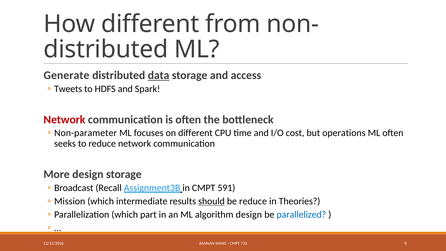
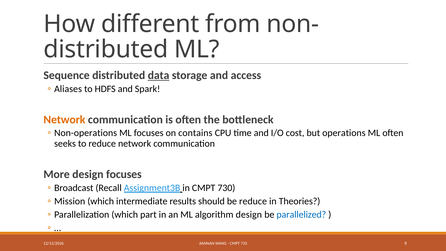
Generate: Generate -> Sequence (67, 75)
Tweets: Tweets -> Aliases (68, 89)
Network colour: red -> orange (64, 120)
Non-parameter: Non-parameter -> Non-operations (86, 133)
on different: different -> contains (195, 133)
design storage: storage -> focuses (124, 174)
591: 591 -> 730 (226, 188)
should underline: present -> none (211, 201)
